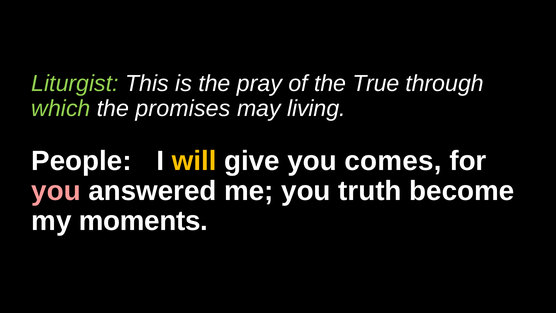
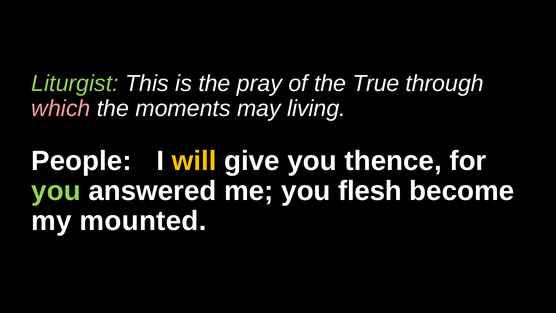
which colour: light green -> pink (61, 108)
promises: promises -> moments (183, 108)
comes: comes -> thence (393, 161)
you colour: pink -> light green (56, 191)
truth: truth -> flesh (370, 191)
moments: moments -> mounted (143, 221)
